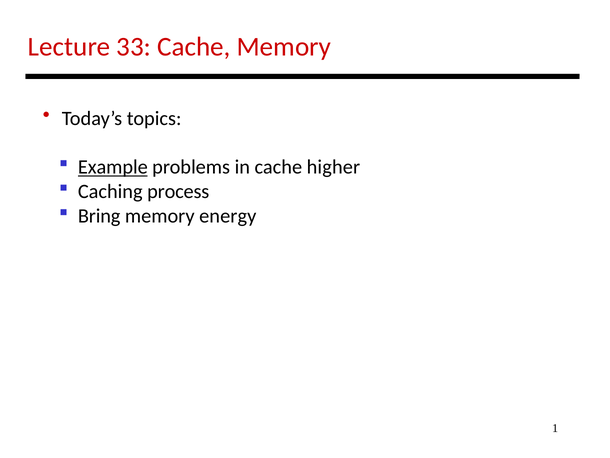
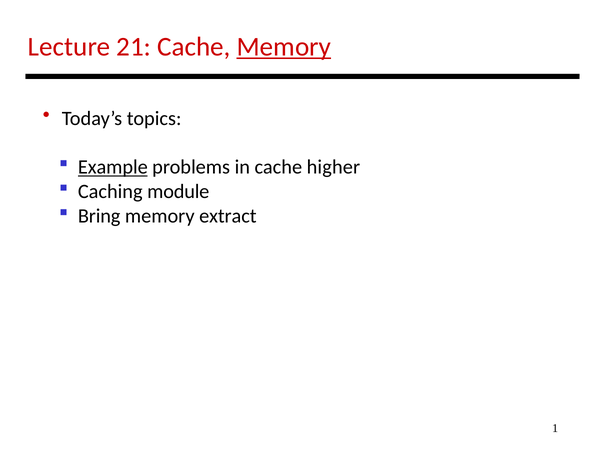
33: 33 -> 21 (134, 47)
Memory underline: none -> present (284, 47)
process: process -> module (178, 191)
energy: energy -> extract (228, 216)
